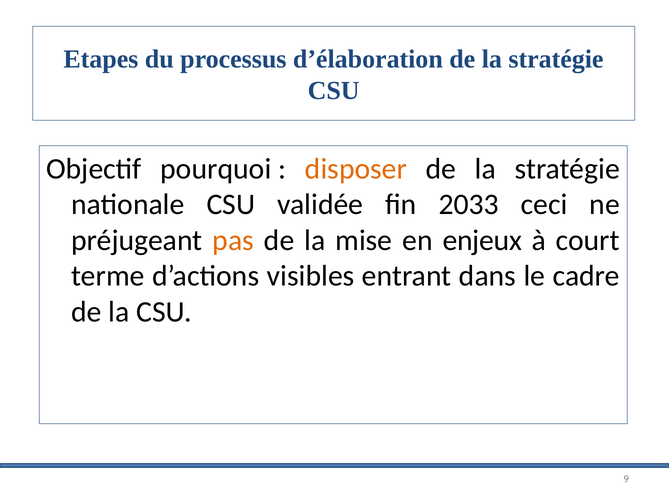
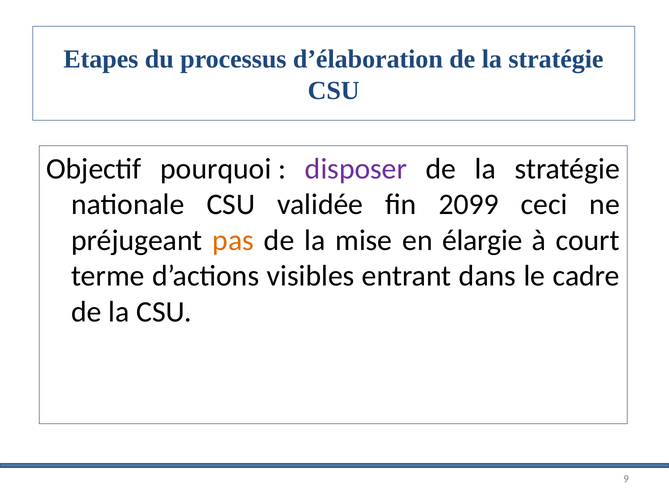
disposer colour: orange -> purple (356, 169)
2033: 2033 -> 2099 (469, 204)
enjeux: enjeux -> élargie (482, 240)
